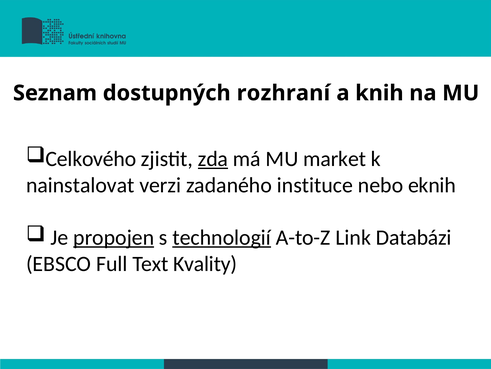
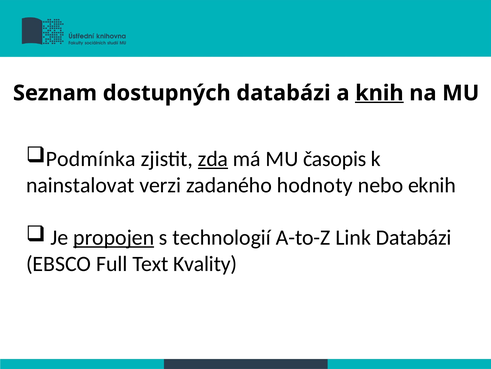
dostupných rozhraní: rozhraní -> databázi (283, 93)
knih underline: none -> present (379, 93)
Celkového: Celkového -> Podmínka (91, 159)
market: market -> časopis (335, 159)
instituce: instituce -> hodnoty (315, 185)
technologií underline: present -> none (222, 237)
